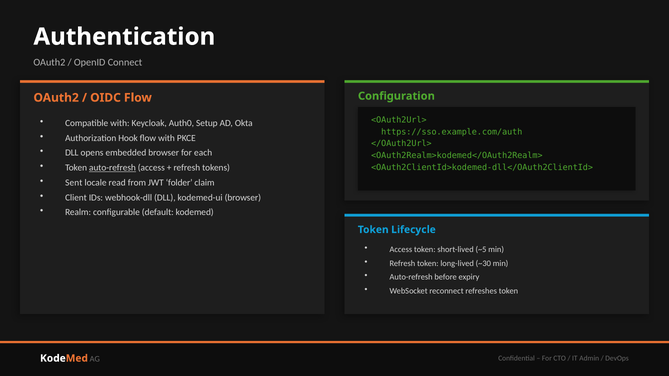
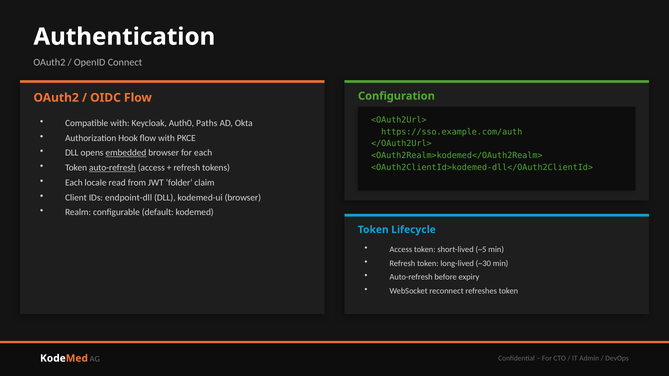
Setup: Setup -> Paths (207, 123)
embedded underline: none -> present (126, 153)
Sent: Sent -> Each (74, 183)
webhook-dll: webhook-dll -> endpoint-dll (129, 198)
